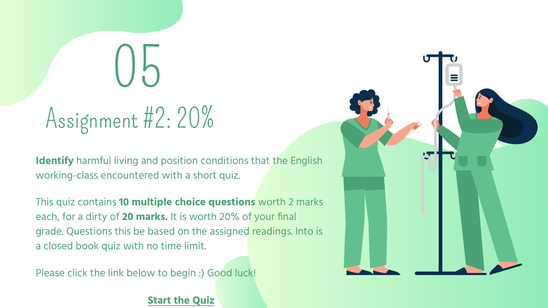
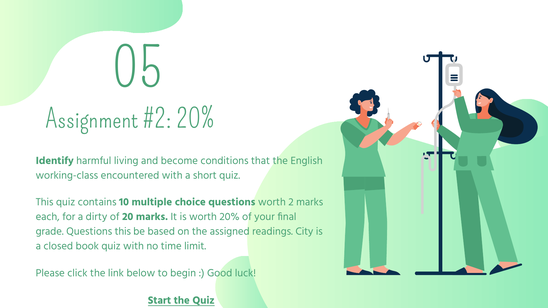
position: position -> become (179, 161)
Into: Into -> City (304, 232)
